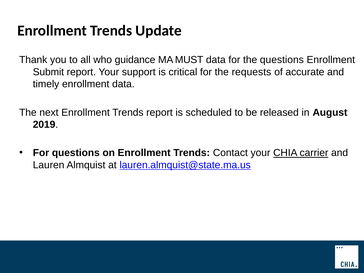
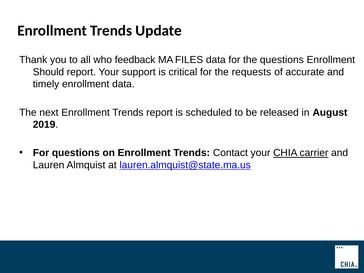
guidance: guidance -> feedback (135, 60)
MUST: MUST -> FILES (189, 60)
Submit: Submit -> Should (48, 72)
